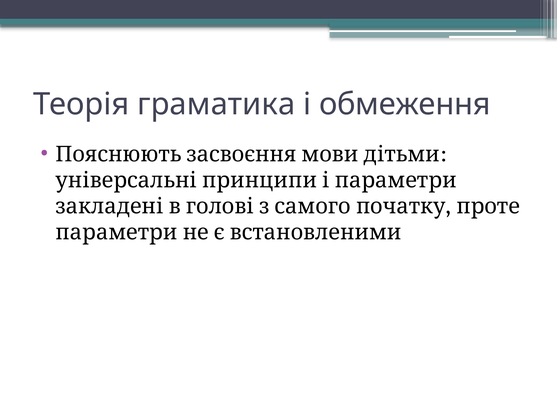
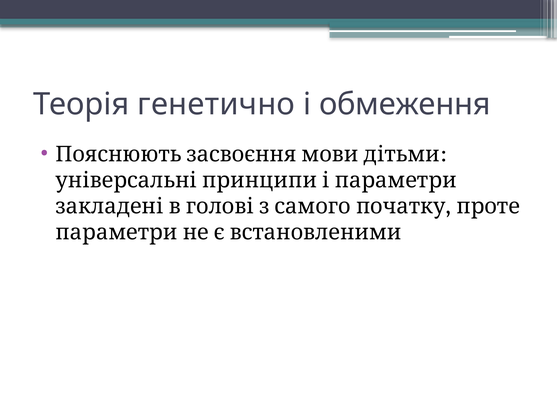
граматика: граматика -> генетично (216, 104)
